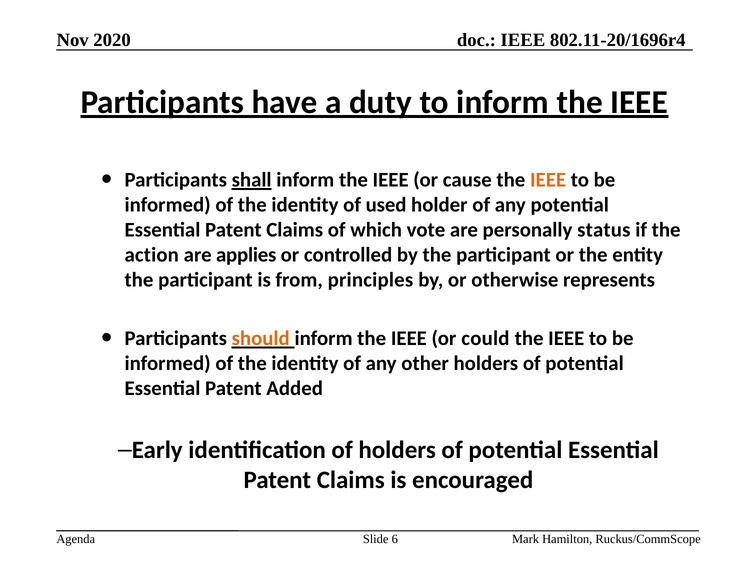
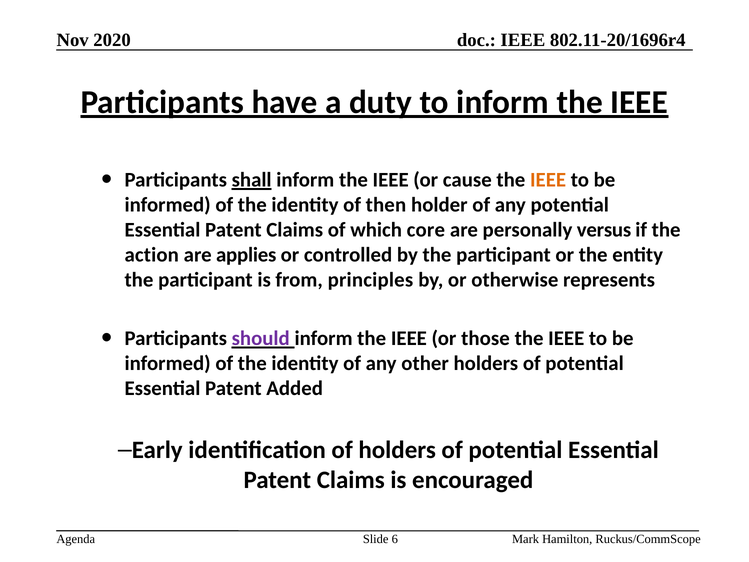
used: used -> then (386, 205)
vote: vote -> core (426, 230)
status: status -> versus (604, 230)
should colour: orange -> purple (261, 338)
could: could -> those (485, 338)
